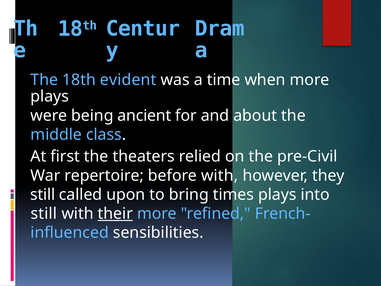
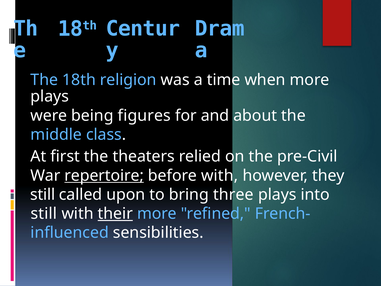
evident: evident -> religion (128, 80)
ancient: ancient -> figures (144, 116)
repertoire underline: none -> present (104, 175)
times: times -> three (233, 194)
